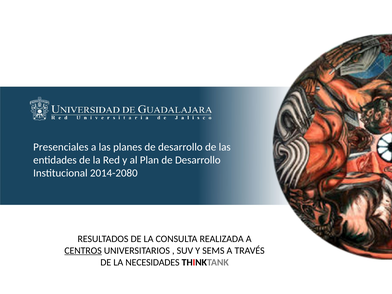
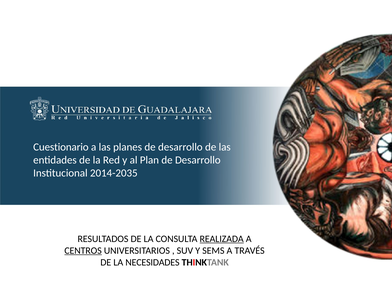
Presenciales: Presenciales -> Cuestionario (61, 147)
2014-2080: 2014-2080 -> 2014-2035 (114, 173)
REALIZADA underline: none -> present (222, 239)
